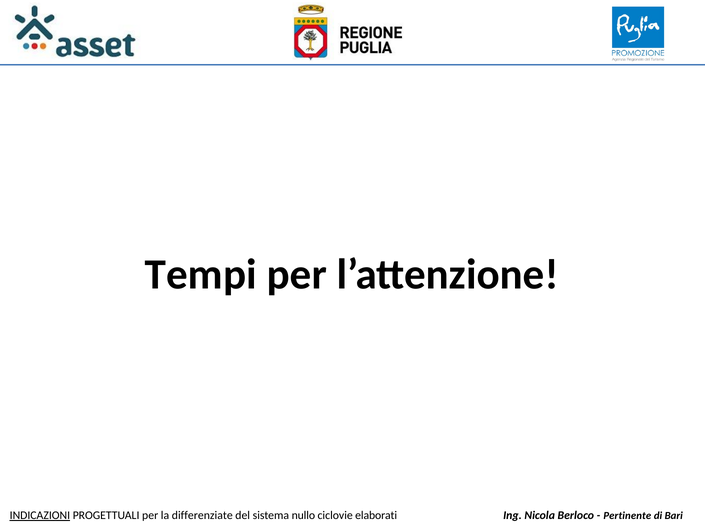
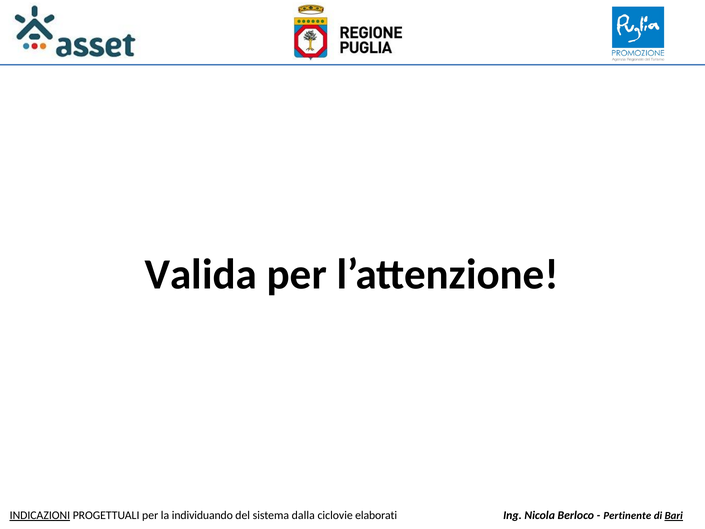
Tempi: Tempi -> Valida (201, 274)
differenziate: differenziate -> individuando (202, 515)
nullo: nullo -> dalla (303, 515)
Bari underline: none -> present (674, 516)
